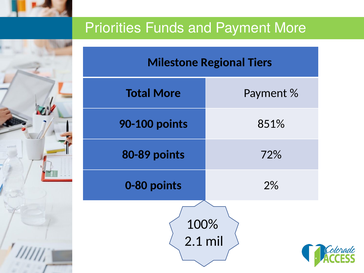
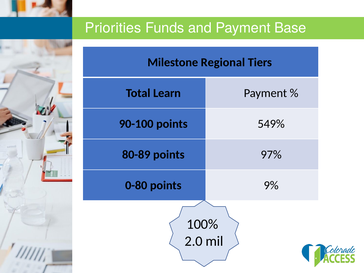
Payment More: More -> Base (290, 28)
Total More: More -> Learn (167, 93)
851%: 851% -> 549% (271, 124)
72%: 72% -> 97% (271, 155)
2%: 2% -> 9% (271, 185)
2.1: 2.1 -> 2.0 (194, 241)
